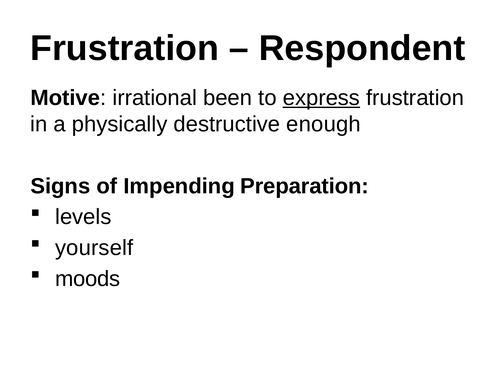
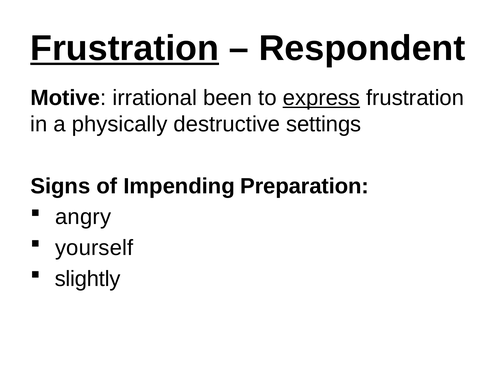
Frustration underline: none -> present (125, 48)
enough: enough -> settings (324, 124)
levels: levels -> angry (83, 217)
moods: moods -> slightly (88, 279)
